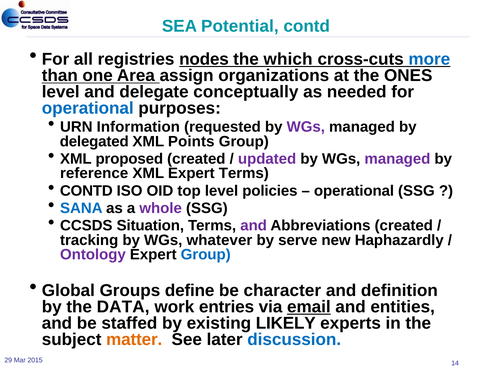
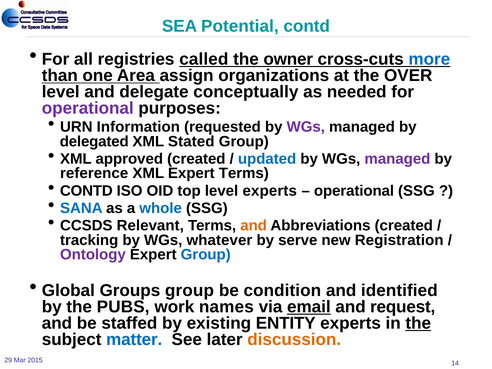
nodes: nodes -> called (204, 59)
which: which -> owner (288, 59)
ONES: ONES -> OVER (408, 75)
operational colour: blue -> purple (88, 108)
Points: Points -> Stated (191, 141)
proposed: proposed -> approved (129, 159)
updated colour: purple -> blue (267, 159)
level policies: policies -> experts (270, 191)
whole colour: purple -> blue (161, 208)
Situation: Situation -> Relevant (150, 226)
and colour: purple -> orange (254, 226)
Haphazardly: Haphazardly -> Registration (399, 240)
Groups define: define -> group (189, 290)
character: character -> condition (282, 290)
definition: definition -> identified (399, 290)
DATA: DATA -> PUBS (123, 307)
entries: entries -> names (226, 307)
entities: entities -> request (403, 307)
LIKELY: LIKELY -> ENTITY (286, 323)
the underline: none -> present (418, 323)
matter colour: orange -> blue (134, 340)
discussion colour: blue -> orange (294, 340)
